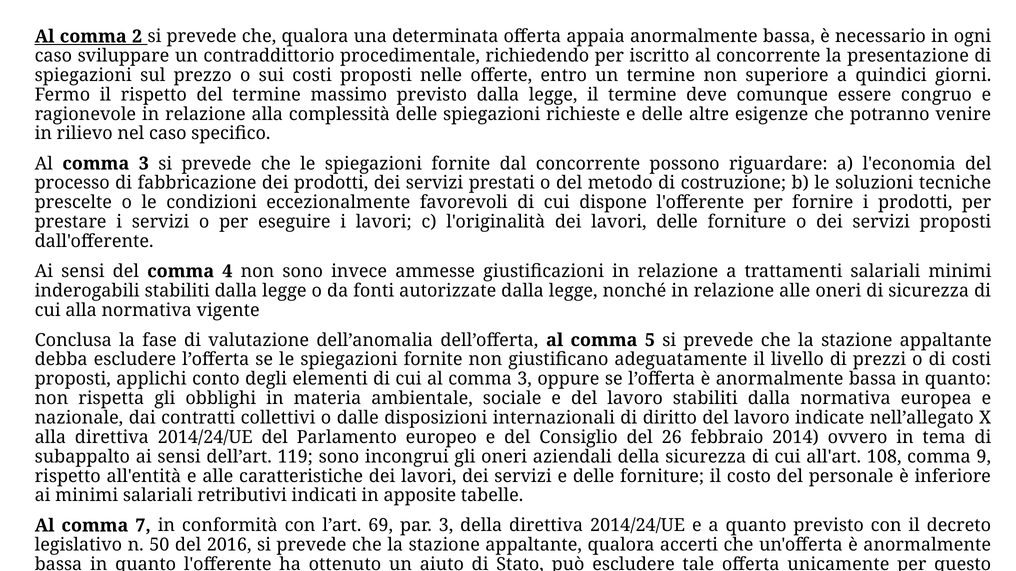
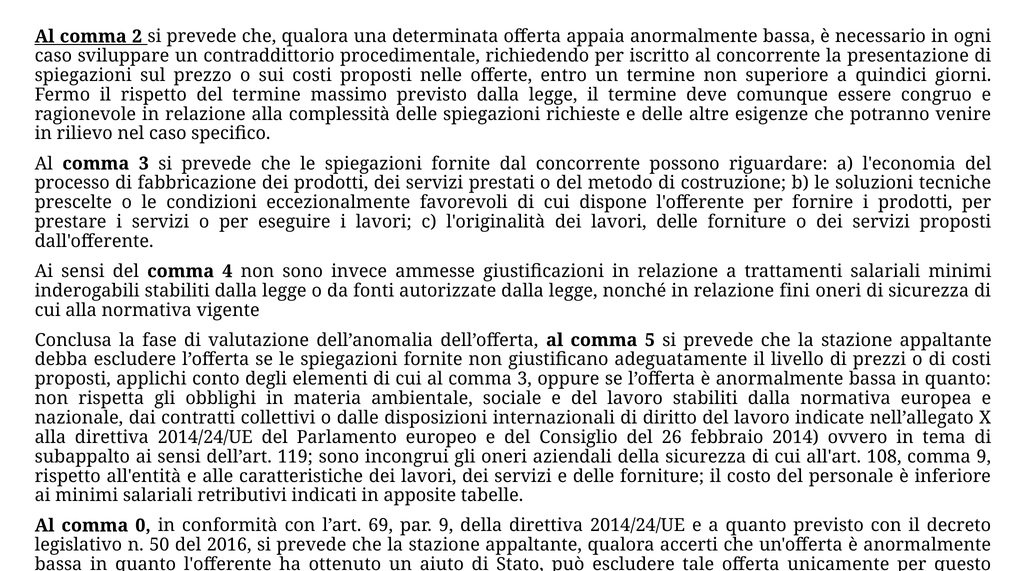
relazione alle: alle -> fini (795, 291)
7: 7 -> 0 (143, 526)
par 3: 3 -> 9 (446, 526)
